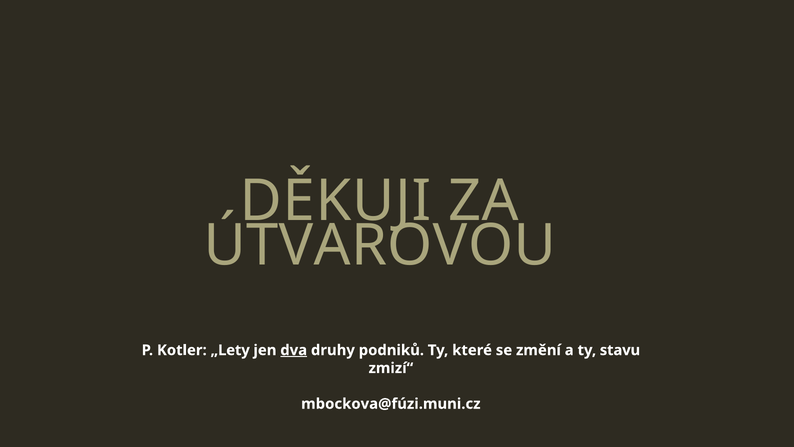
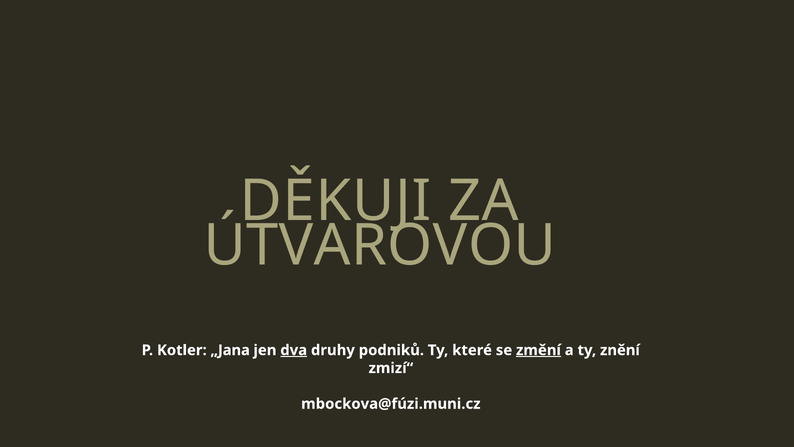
„Lety: „Lety -> „Jana (230, 350)
změní underline: none -> present (538, 350)
stavu: stavu -> znění (620, 350)
